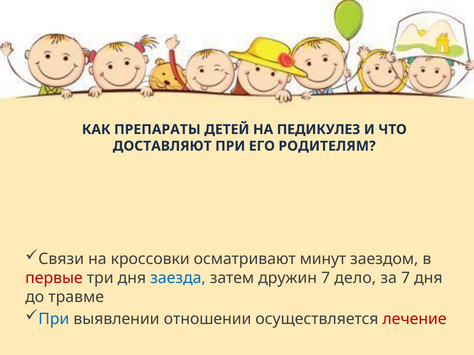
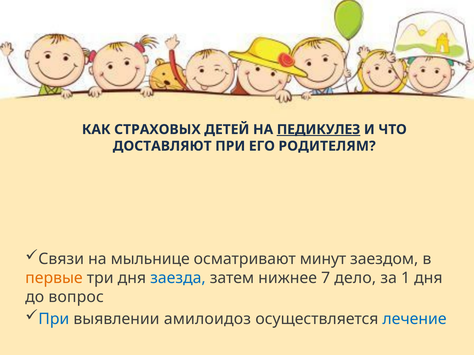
ПРЕПАРАТЫ: ПРЕПАРАТЫ -> СТРАХОВЫХ (157, 130)
ПЕДИКУЛЕЗ underline: none -> present (319, 130)
кроссовки: кроссовки -> мыльнице (150, 259)
первые colour: red -> orange (54, 278)
дружин: дружин -> нижнее (288, 278)
за 7: 7 -> 1 (406, 278)
травме: травме -> вопрос (76, 297)
отношении: отношении -> амилоидоз (207, 319)
лечение colour: red -> blue (415, 319)
